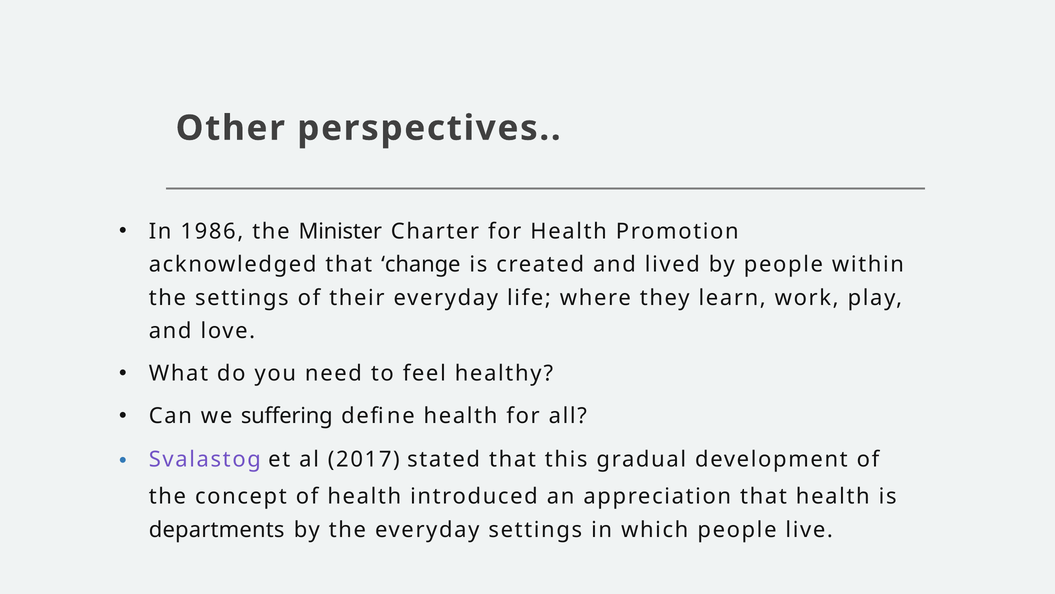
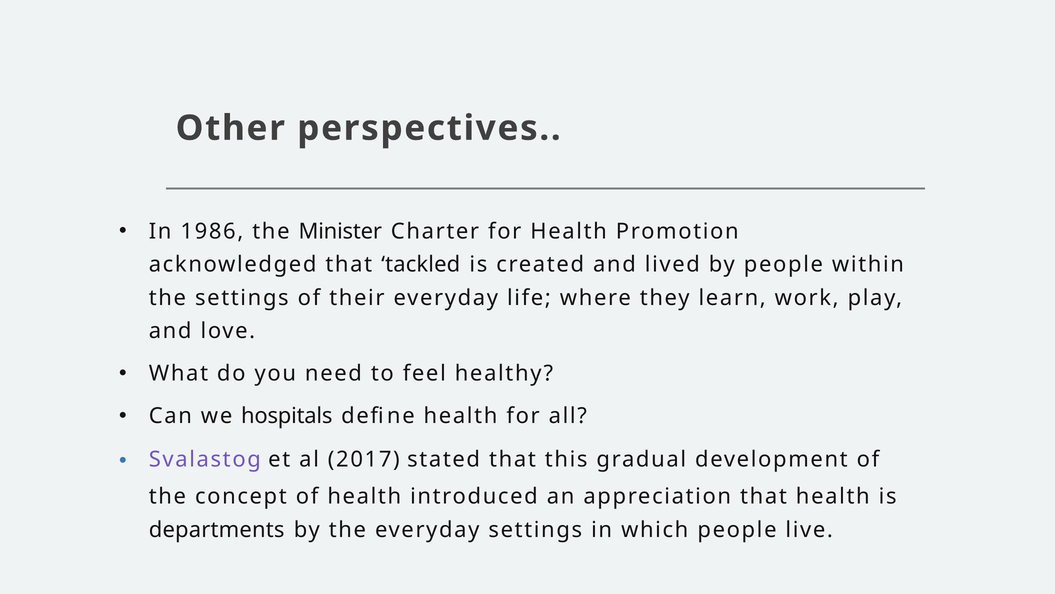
change: change -> tackled (421, 264)
suffering: suffering -> hospitals (287, 416)
